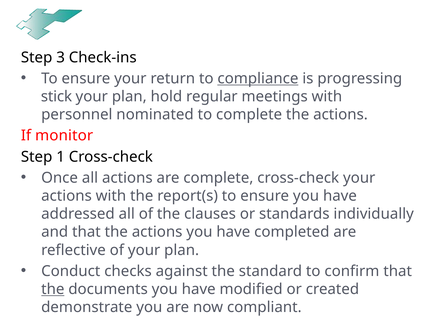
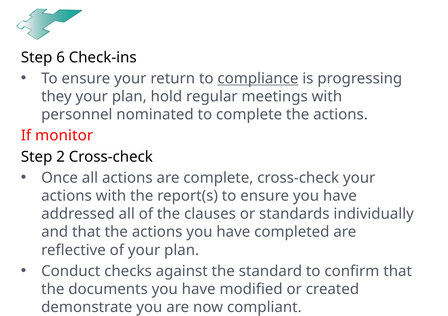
3: 3 -> 6 (61, 57)
stick: stick -> they (56, 96)
1: 1 -> 2 (61, 157)
the underline: present -> none (53, 289)
